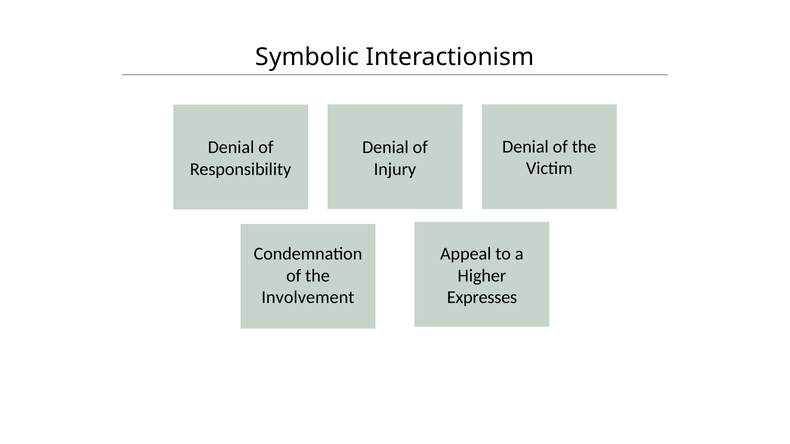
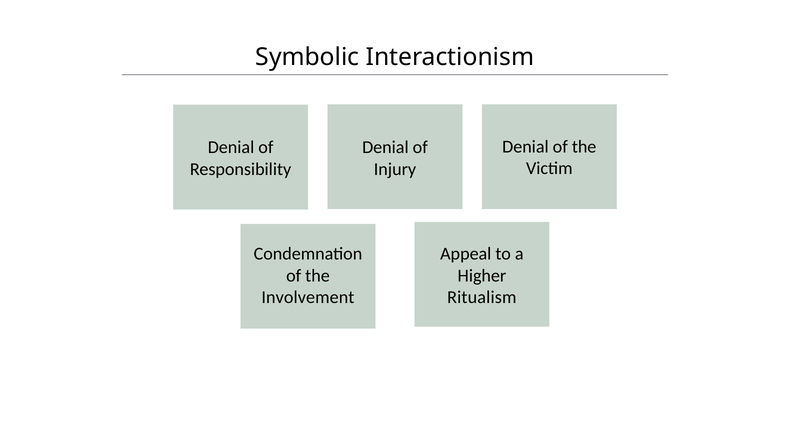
Expresses: Expresses -> Ritualism (482, 297)
